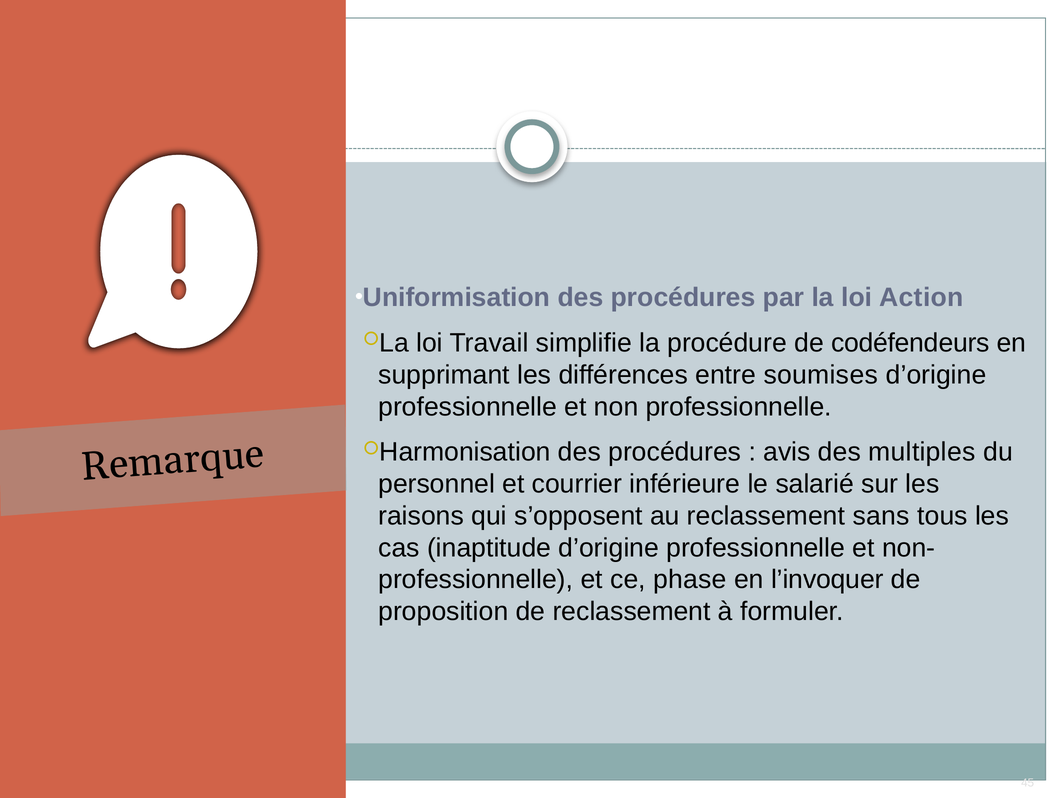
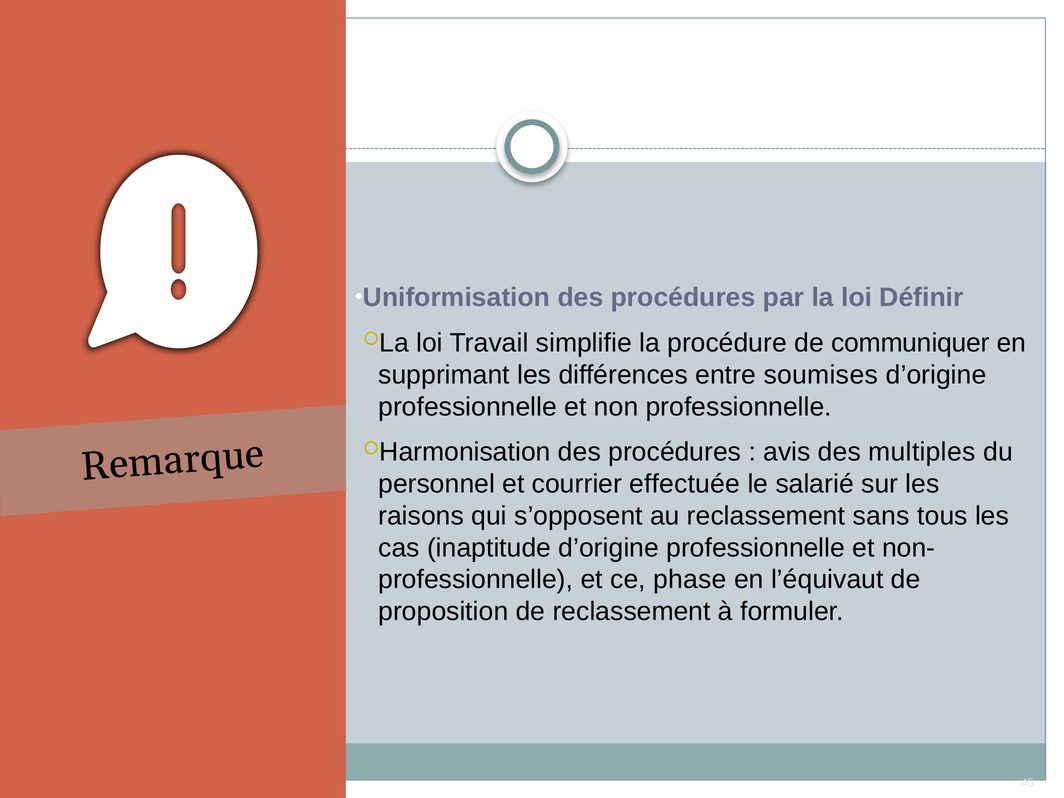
Action: Action -> Définir (922, 298)
codéfendeurs: codéfendeurs -> communiquer (910, 343)
inférieure: inférieure -> effectuée (685, 484)
l’invoquer: l’invoquer -> l’équivaut (827, 580)
